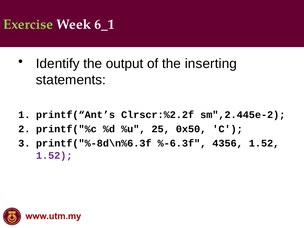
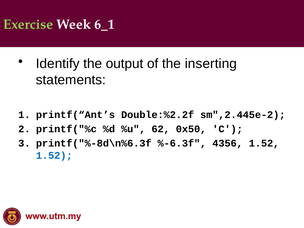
Clrscr:%2.2f: Clrscr:%2.2f -> Double:%2.2f (158, 115)
25: 25 -> 62 (161, 129)
1.52 colour: purple -> blue (54, 155)
